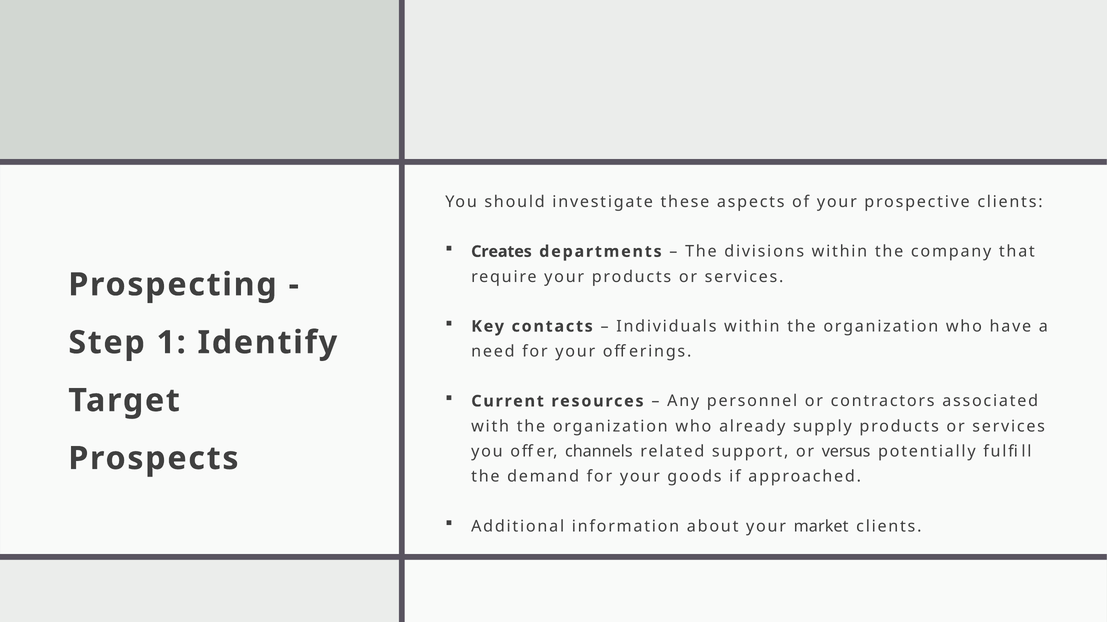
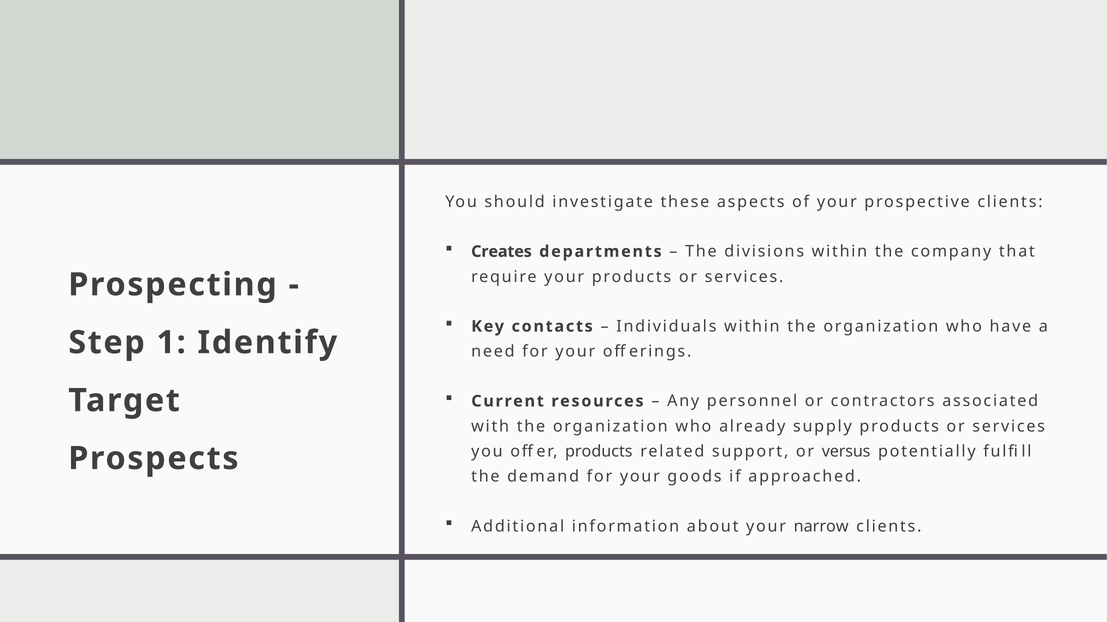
offer channels: channels -> products (599, 452)
market: market -> narrow (821, 527)
